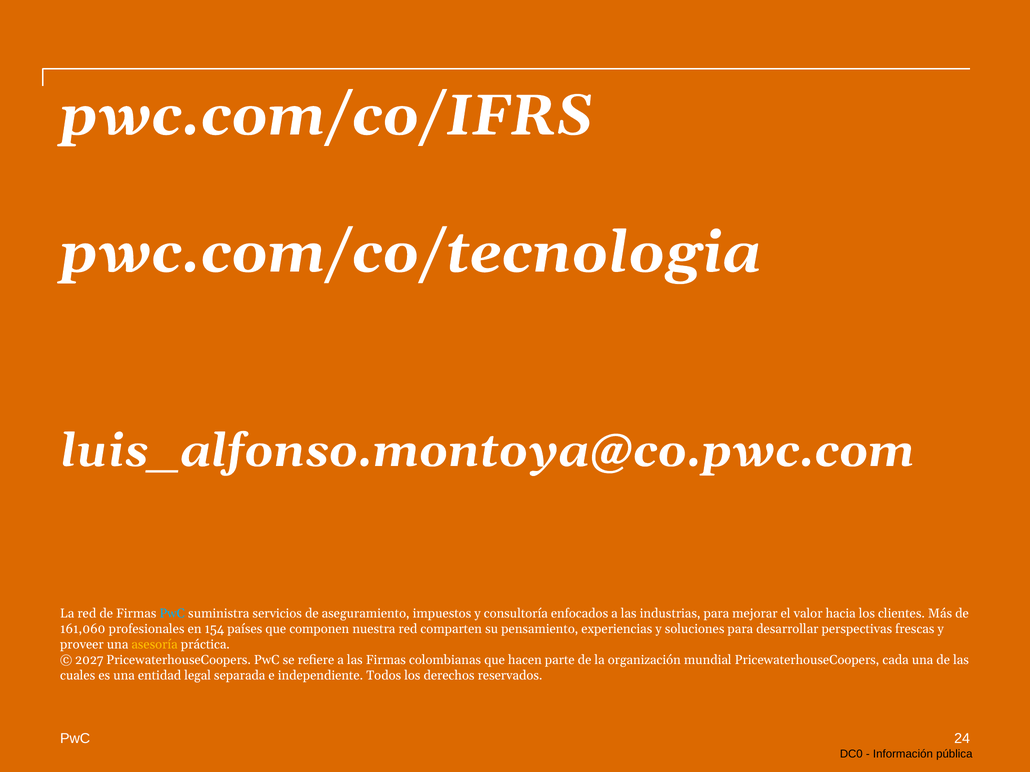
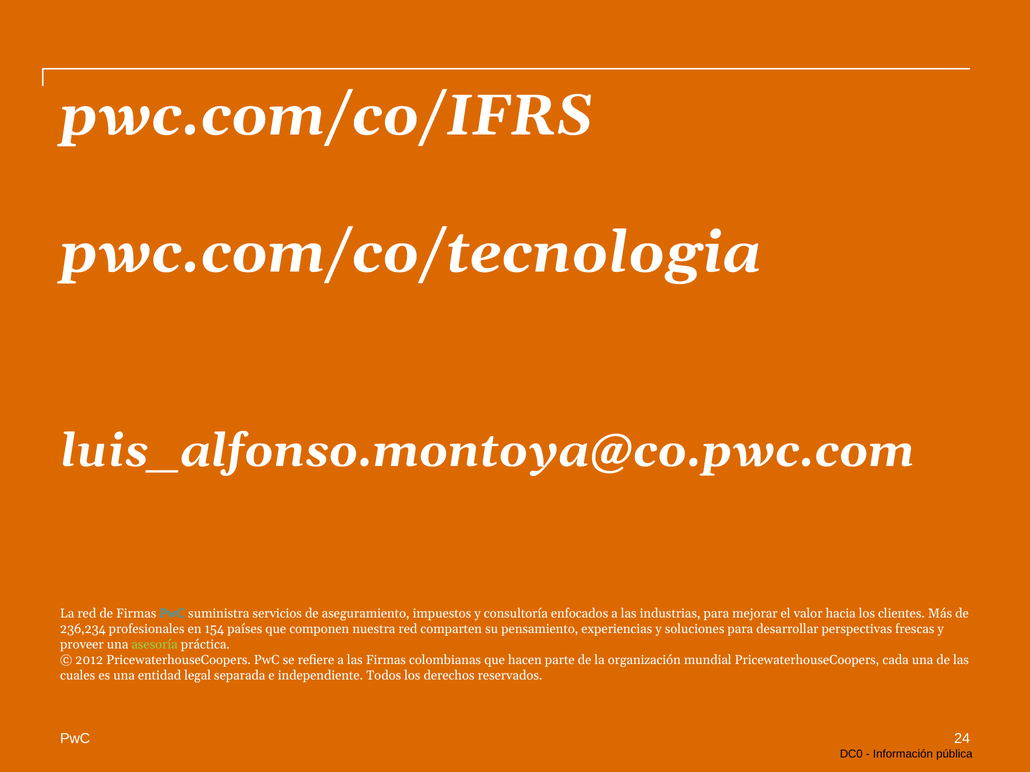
161,060: 161,060 -> 236,234 (83, 629)
asesoría colour: yellow -> light green (155, 645)
2027: 2027 -> 2012 (89, 660)
